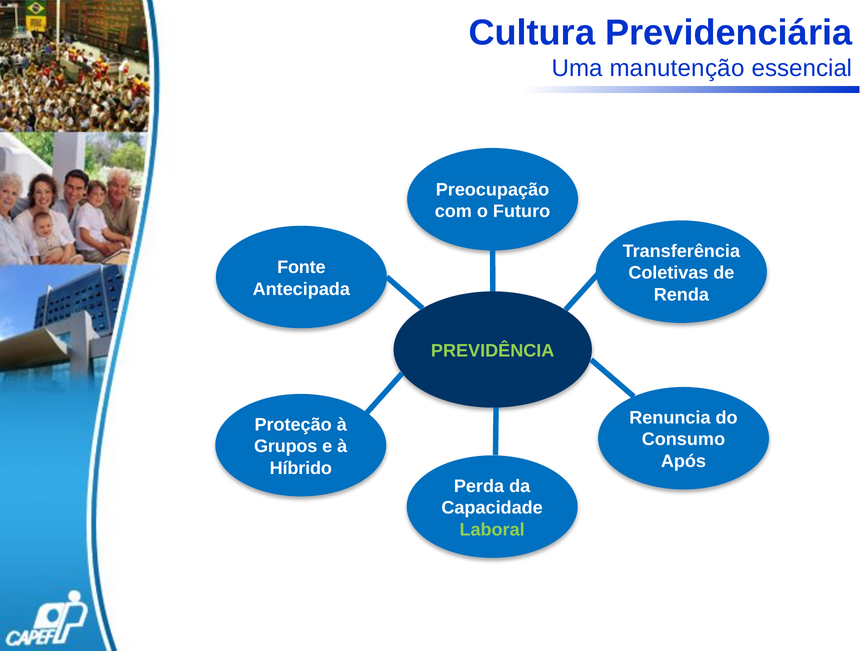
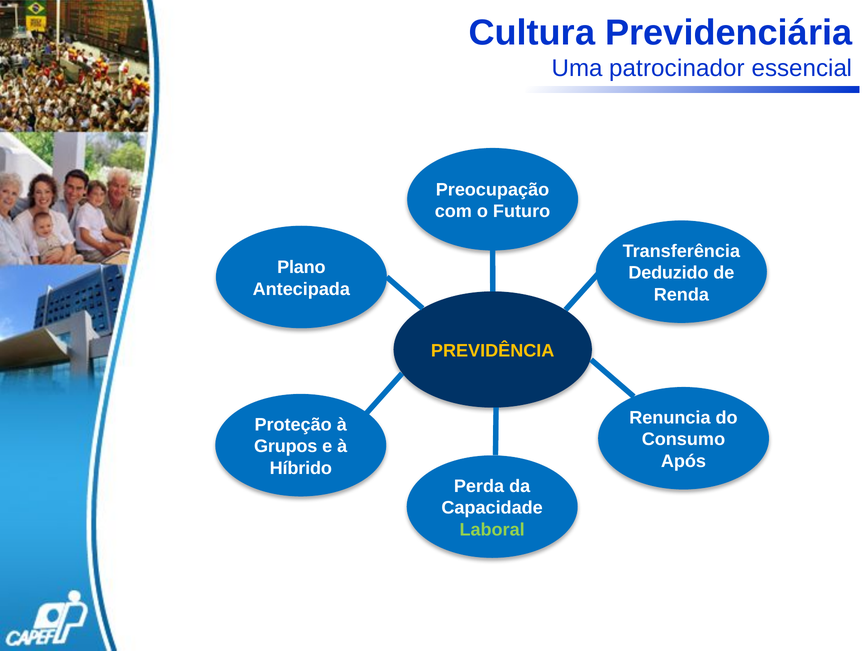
manutenção: manutenção -> patrocinador (677, 68)
Fonte: Fonte -> Plano (301, 267)
Coletivas: Coletivas -> Deduzido (668, 273)
PREVIDÊNCIA colour: light green -> yellow (493, 351)
